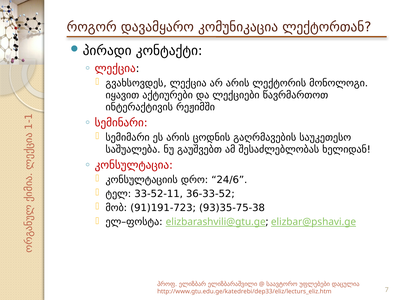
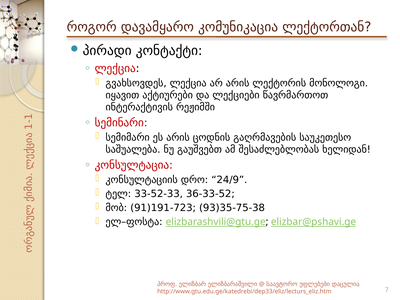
24/6: 24/6 -> 24/9 (229, 180)
33-52-11: 33-52-11 -> 33-52-33 (159, 194)
